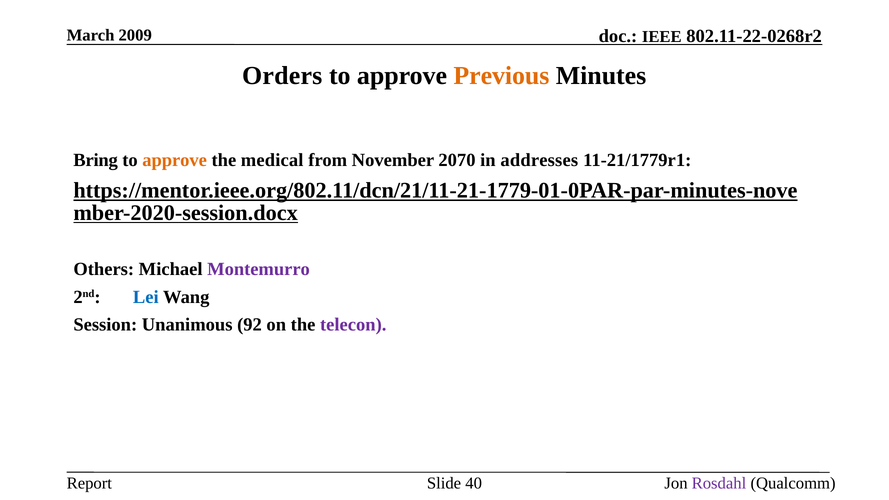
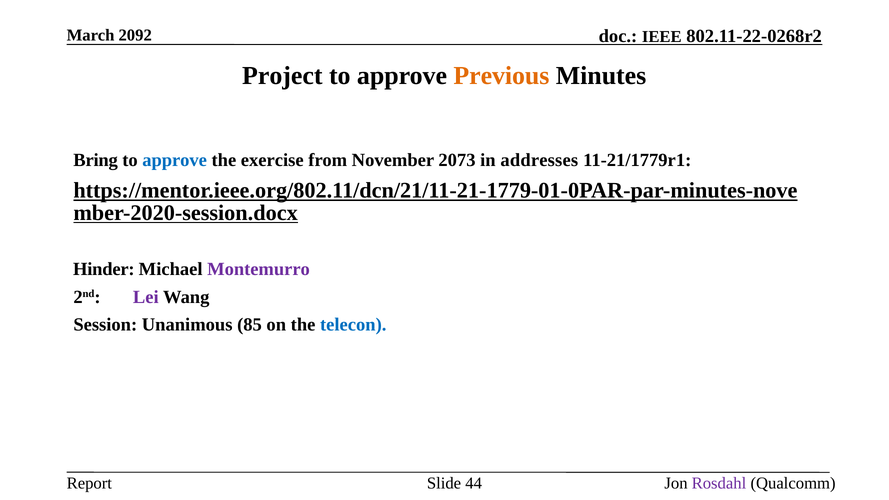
2009: 2009 -> 2092 (135, 35)
Orders: Orders -> Project (282, 76)
approve colour: orange -> blue (175, 160)
medical: medical -> exercise (272, 160)
2070: 2070 -> 2073 (457, 160)
Others: Others -> Hinder (104, 269)
Lei colour: blue -> purple (146, 297)
92: 92 -> 85 (250, 325)
telecon colour: purple -> blue (353, 325)
40: 40 -> 44 (474, 483)
